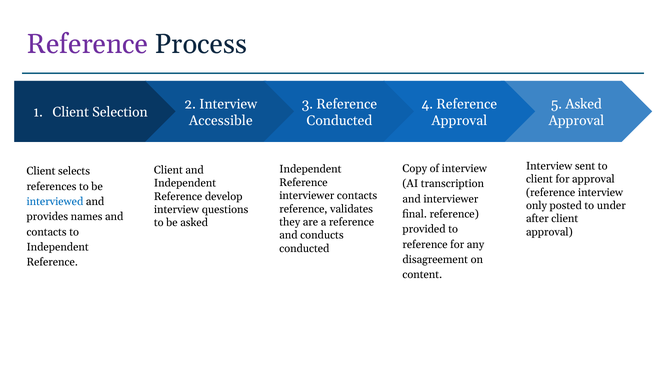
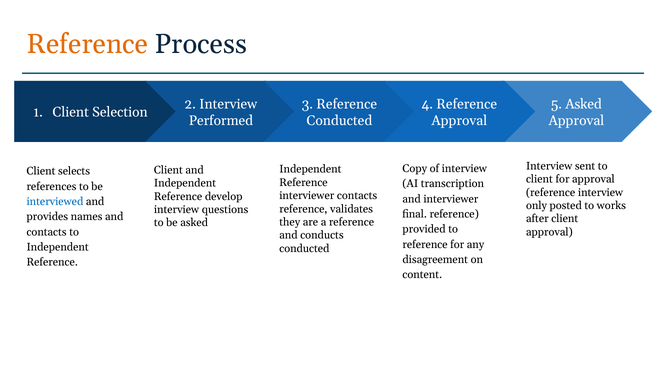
Reference colour: purple -> orange (88, 44)
Accessible: Accessible -> Performed (221, 121)
under: under -> works (611, 206)
